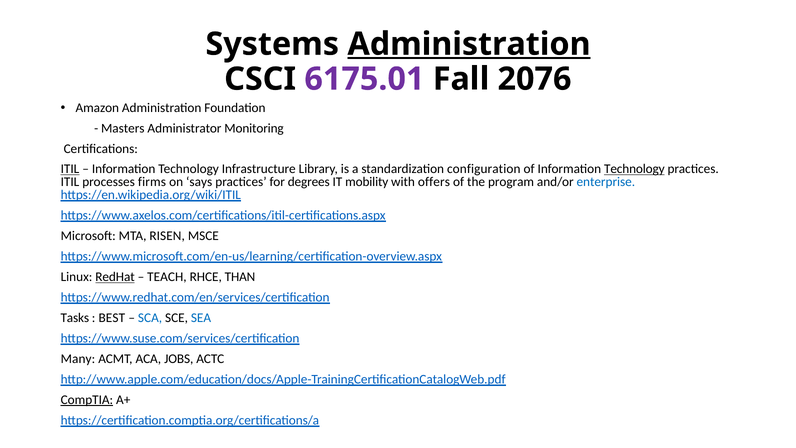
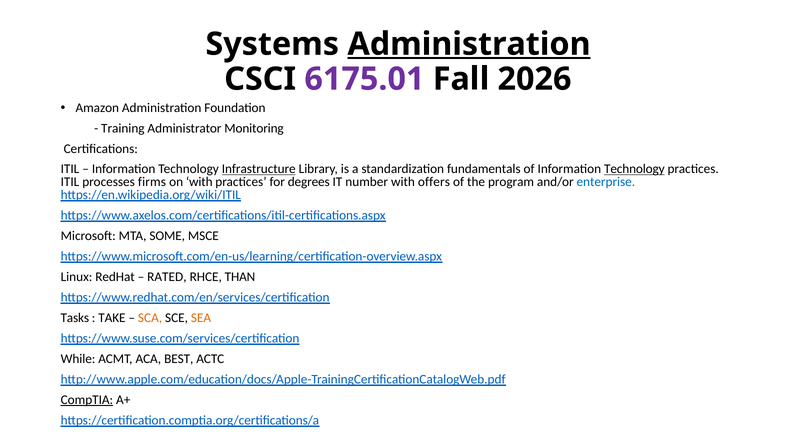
2076: 2076 -> 2026 (534, 79)
Masters: Masters -> Training (123, 128)
ITIL underline: present -> none (70, 169)
Infrastructure underline: none -> present (259, 169)
configuration: configuration -> fundamentals (484, 169)
on says: says -> with (199, 182)
mobility: mobility -> number (367, 182)
RISEN: RISEN -> SOME (167, 236)
RedHat underline: present -> none (115, 277)
TEACH: TEACH -> RATED (167, 277)
BEST: BEST -> TAKE (112, 318)
SCA colour: blue -> orange (150, 318)
SEA colour: blue -> orange (201, 318)
Many: Many -> While (78, 359)
JOBS: JOBS -> BEST (179, 359)
